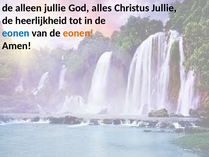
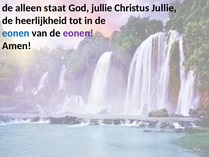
alleen jullie: jullie -> staat (55, 8)
God alles: alles -> jullie (102, 8)
eonen colour: orange -> purple (78, 33)
